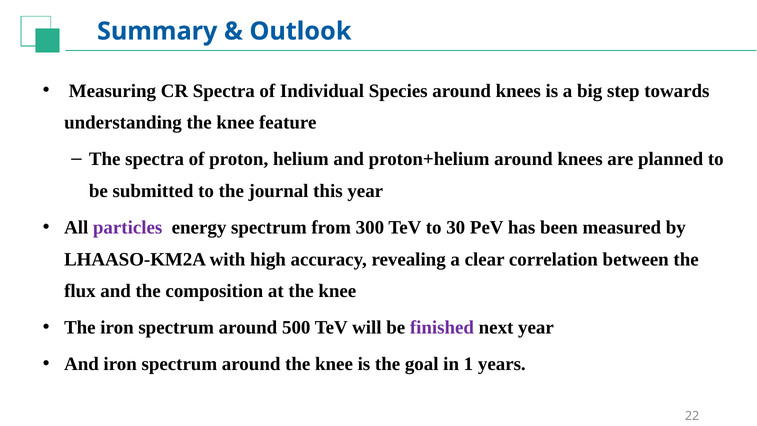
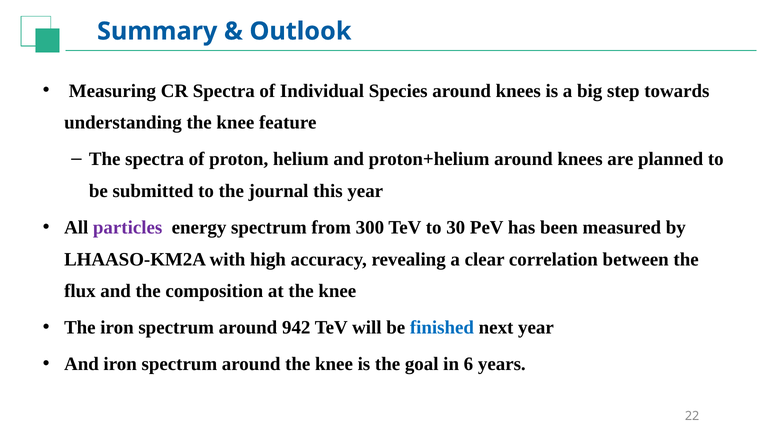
500: 500 -> 942 (296, 327)
finished colour: purple -> blue (442, 327)
1: 1 -> 6 (468, 364)
